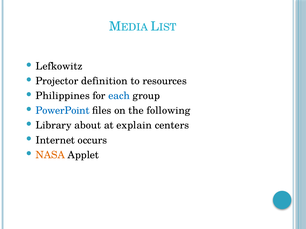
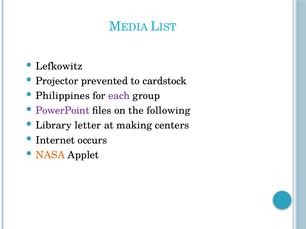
definition: definition -> prevented (105, 81)
resources: resources -> cardstock (165, 81)
each colour: blue -> purple (119, 96)
PowerPoint colour: blue -> purple (63, 111)
about: about -> letter (88, 126)
explain: explain -> making (134, 126)
